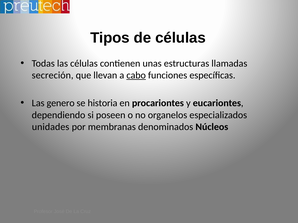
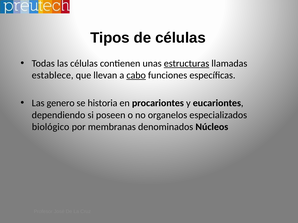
estructuras underline: none -> present (187, 64)
secreción: secreción -> establece (53, 75)
unidades: unidades -> biológico (51, 127)
